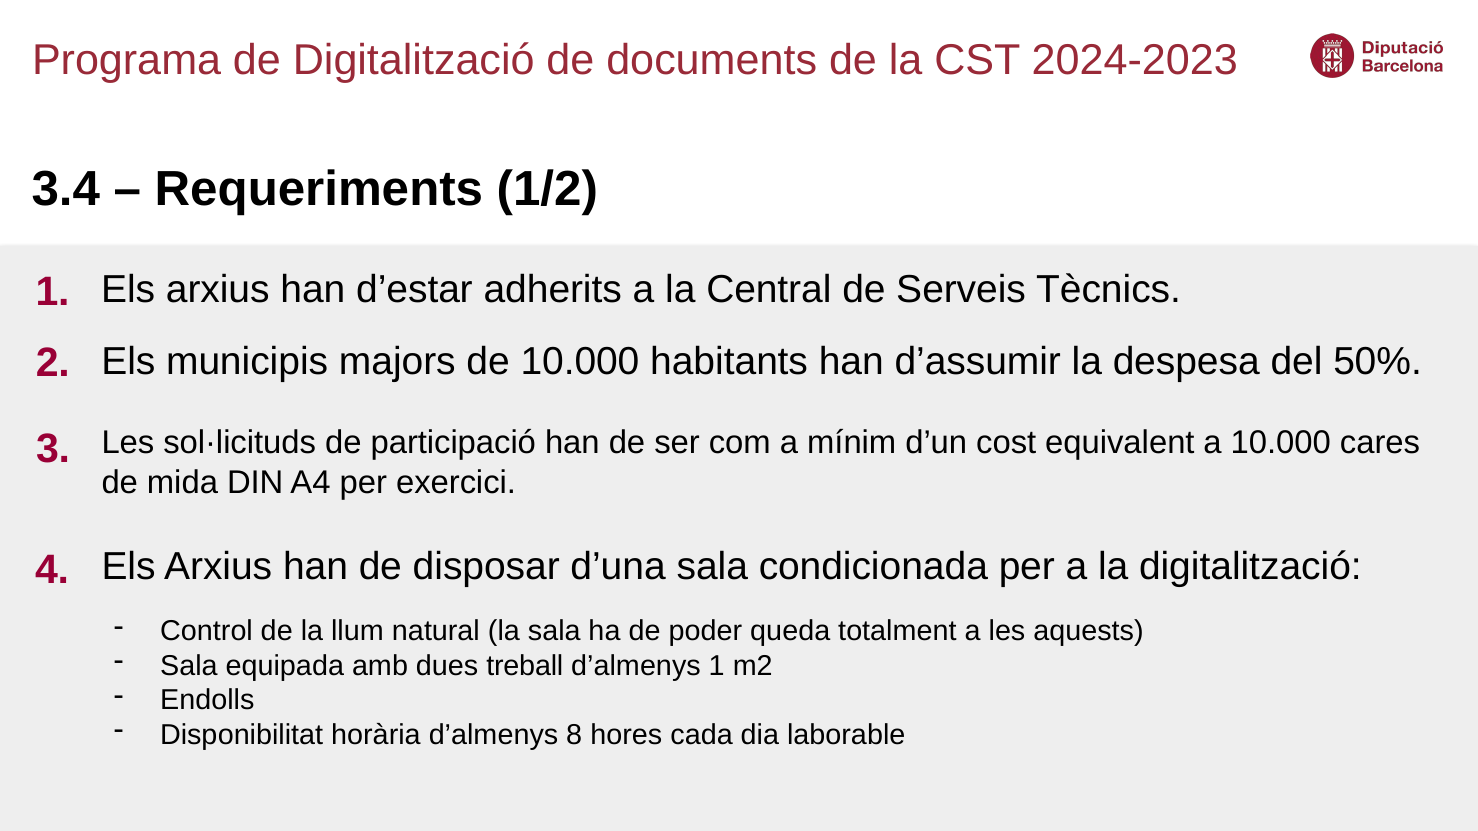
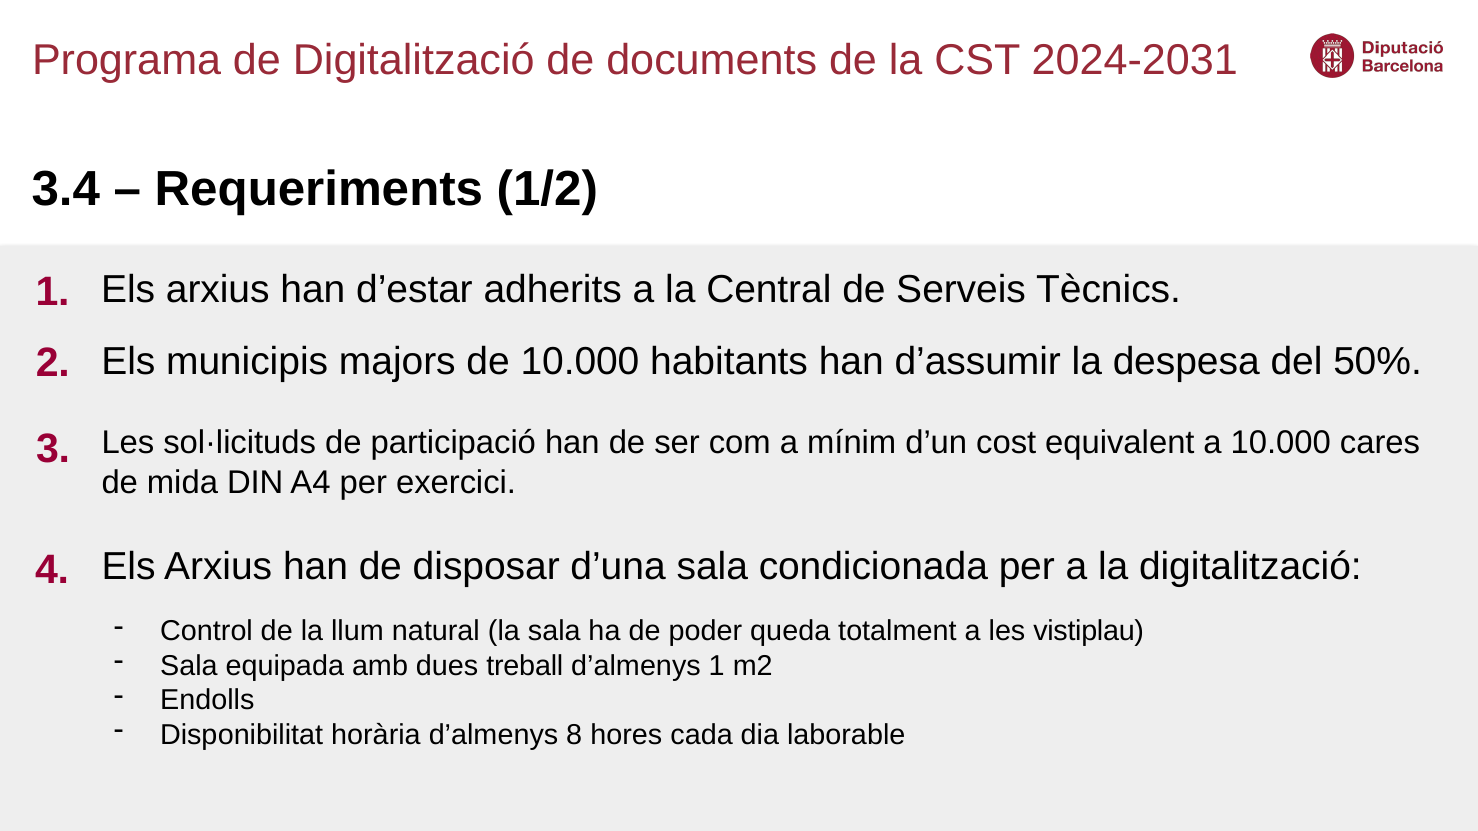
2024-2023: 2024-2023 -> 2024-2031 (1135, 61)
aquests: aquests -> vistiplau (1089, 632)
